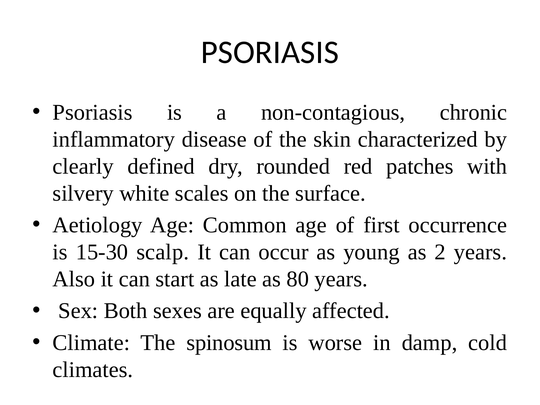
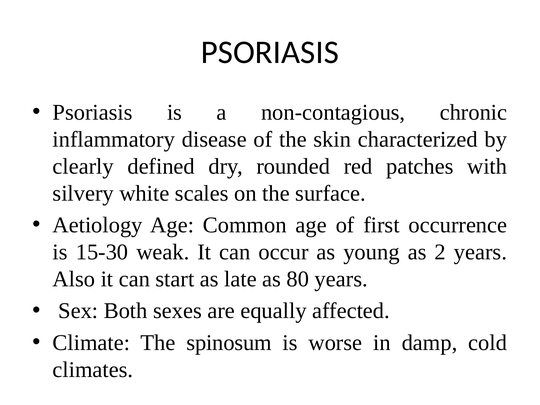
scalp: scalp -> weak (163, 252)
